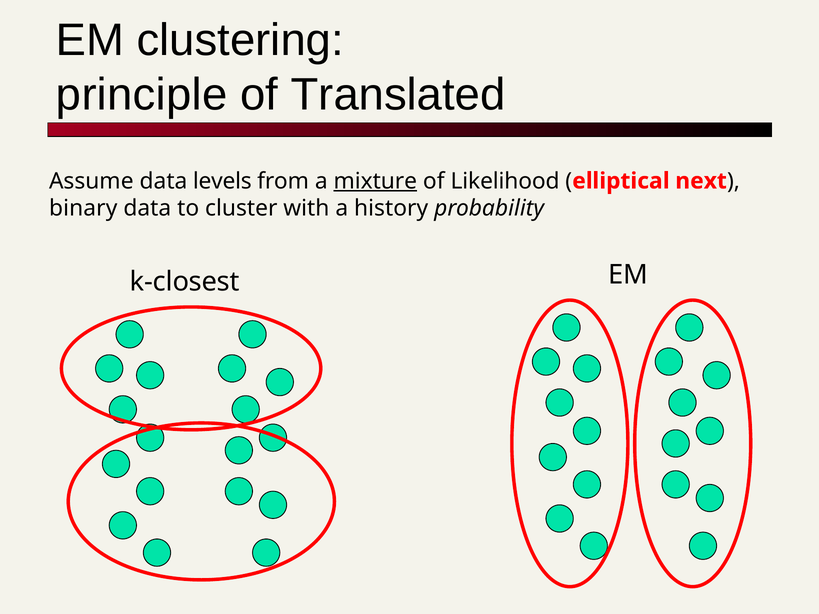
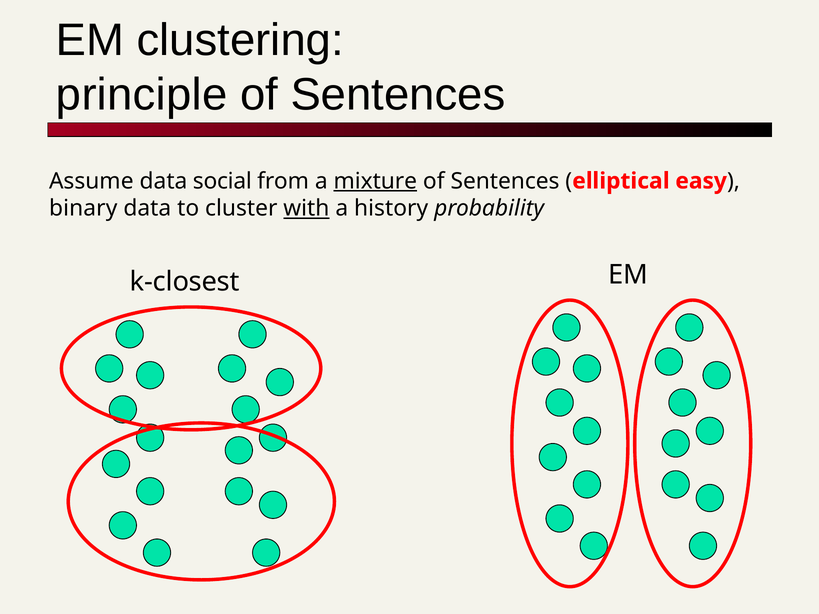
Translated: Translated -> Sentences (398, 95)
levels: levels -> social (222, 181)
Likelihood: Likelihood -> Sentences (505, 181)
next: next -> easy (701, 181)
with underline: none -> present (306, 208)
